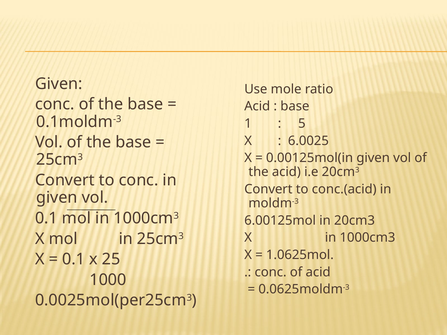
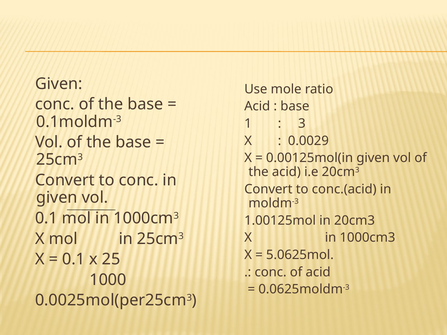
5: 5 -> 3 (302, 124)
6.0025: 6.0025 -> 0.0029 (308, 141)
6.00125mol: 6.00125mol -> 1.00125mol (280, 221)
1.0625mol: 1.0625mol -> 5.0625mol (300, 255)
